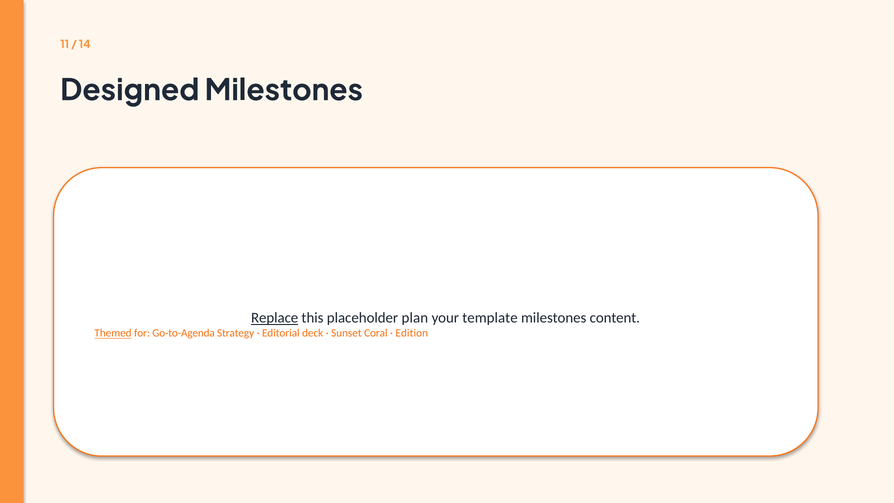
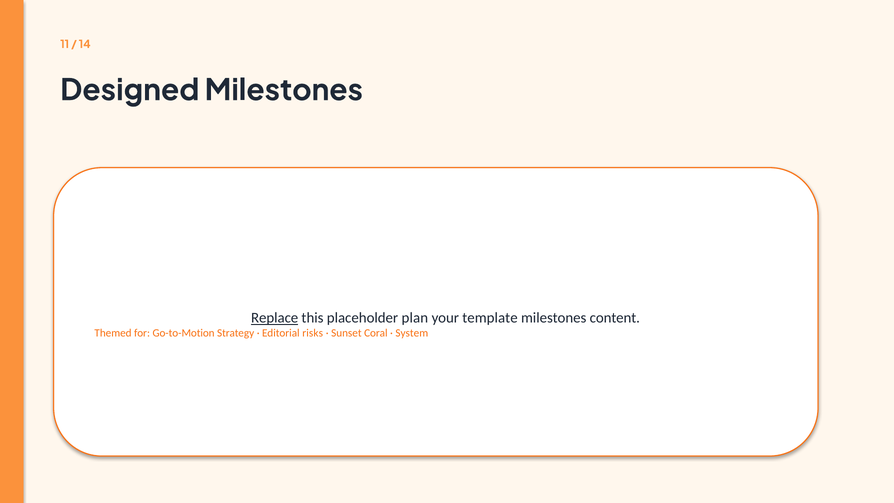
Themed underline: present -> none (113, 333)
Go-to-Agenda: Go-to-Agenda -> Go-to-Motion (184, 333)
deck: deck -> risks (313, 333)
Edition: Edition -> System (412, 333)
